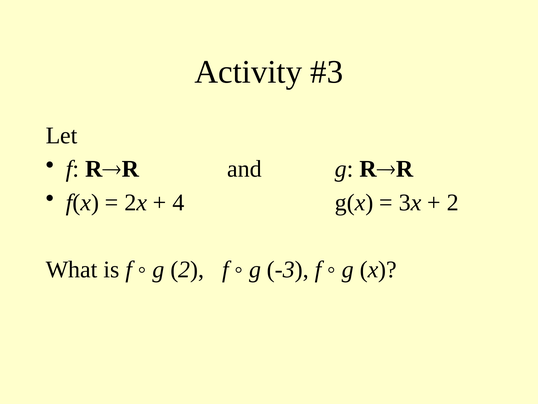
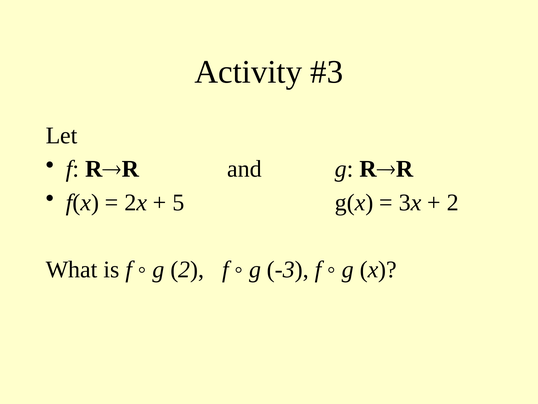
4: 4 -> 5 (178, 202)
